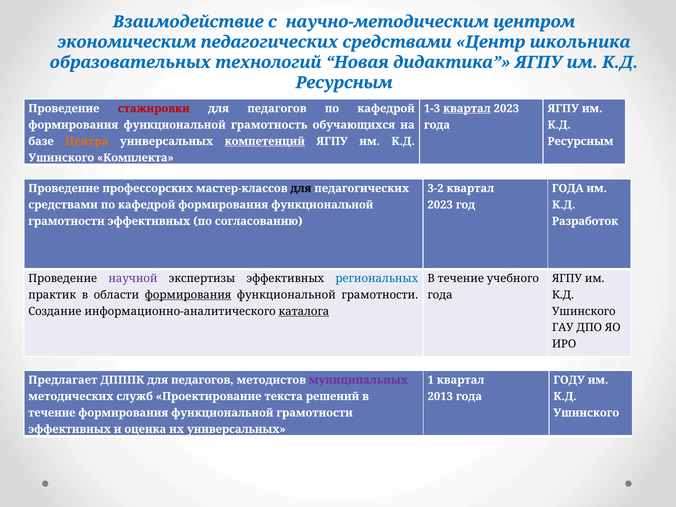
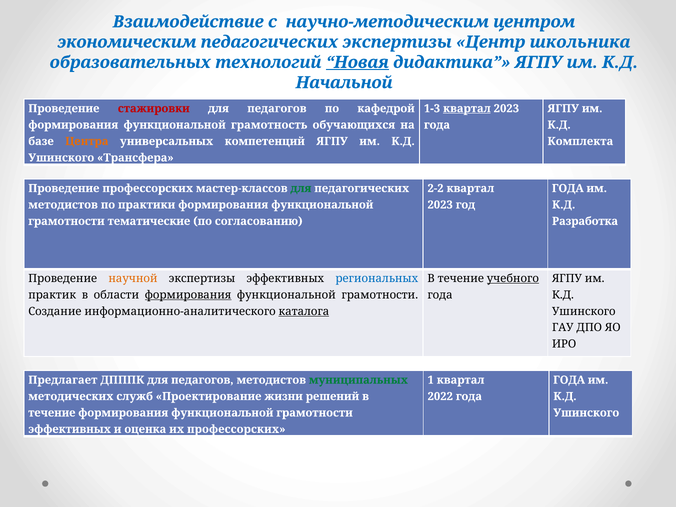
средствами: средствами -> экспертизы (397, 42)
Новая underline: none -> present (357, 62)
Ресурсным: Ресурсным -> Начальной (344, 83)
компетенций underline: present -> none (265, 141)
Ресурсным: Ресурсным -> Комплекта (580, 141)
Комплекта: Комплекта -> Трансфера (135, 158)
для colour: black -> green (301, 188)
3-2: 3-2 -> 2-2 (436, 188)
средствами: средствами -> методистов (63, 205)
кафедрой: кафедрой -> практики (147, 205)
эффективных: эффективных -> тематические (149, 221)
Разработок: Разработок -> Разработка (585, 221)
научной colour: purple -> orange (133, 279)
учебного underline: none -> present (513, 279)
муниципальных colour: purple -> green (358, 380)
ГОДУ: ГОДУ -> ГОДА (569, 380)
текста: текста -> жизни (284, 396)
2013: 2013 -> 2022 (440, 396)
их универсальных: универсальных -> профессорских (236, 429)
